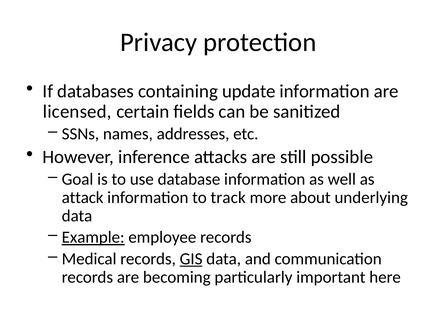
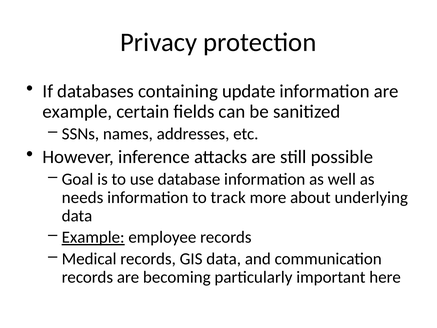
licensed: licensed -> example (77, 112)
attack: attack -> needs (83, 197)
GIS underline: present -> none (191, 259)
